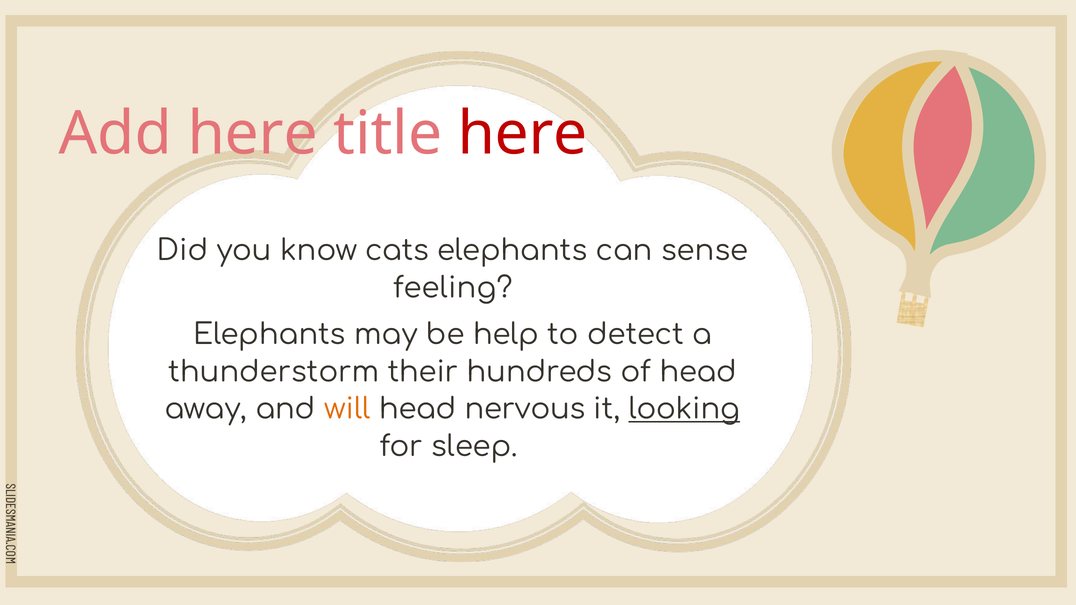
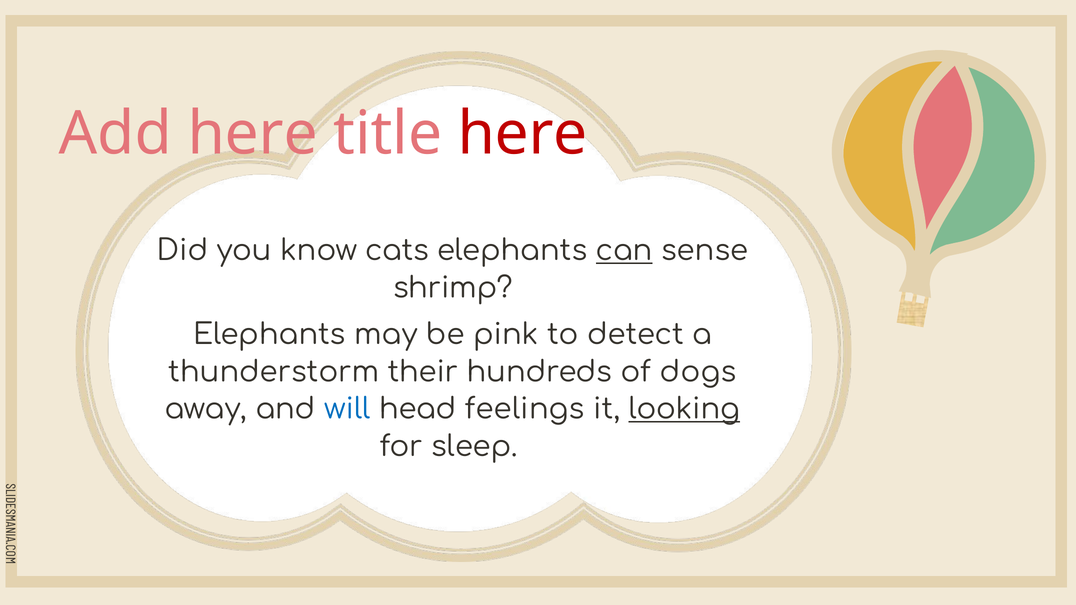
can underline: none -> present (624, 251)
feeling: feeling -> shrimp (453, 288)
help: help -> pink (506, 335)
of head: head -> dogs (698, 372)
will colour: orange -> blue (347, 409)
nervous: nervous -> feelings (525, 409)
